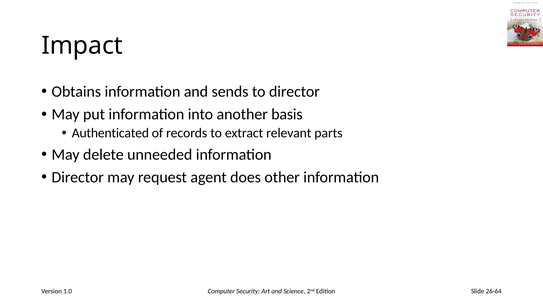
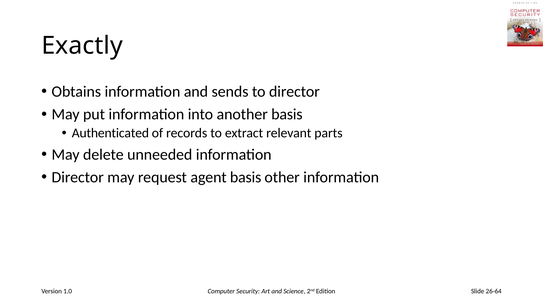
Impact: Impact -> Exactly (82, 46)
agent does: does -> basis (246, 178)
